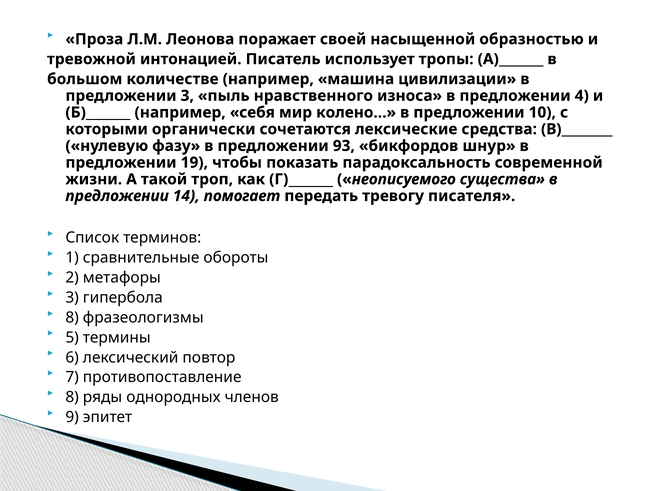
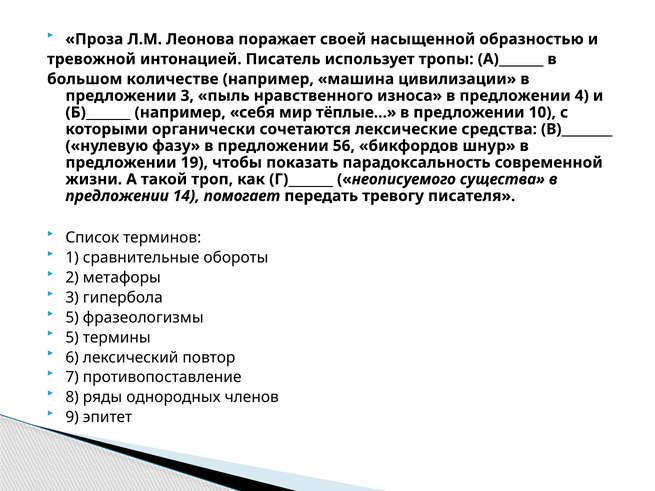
колено…: колено… -> тёплые… (356, 113)
93: 93 -> 56 (344, 146)
8: 8 -> 5 (72, 318)
